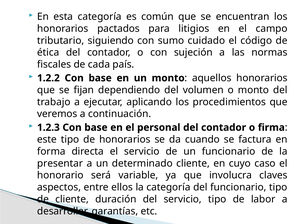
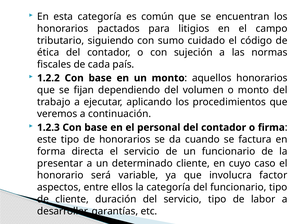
claves: claves -> factor (273, 175)
